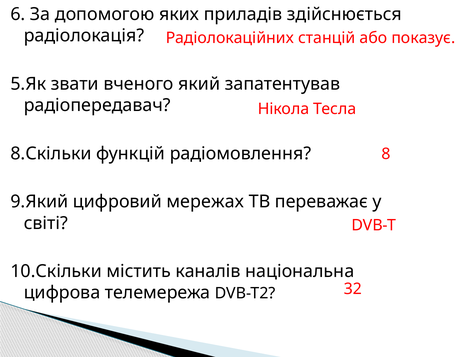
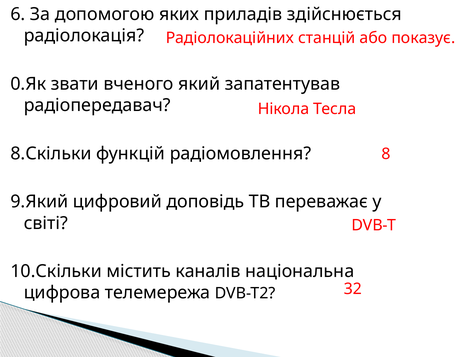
5.Як: 5.Як -> 0.Як (28, 84)
мережах: мережах -> доповідь (205, 202)
